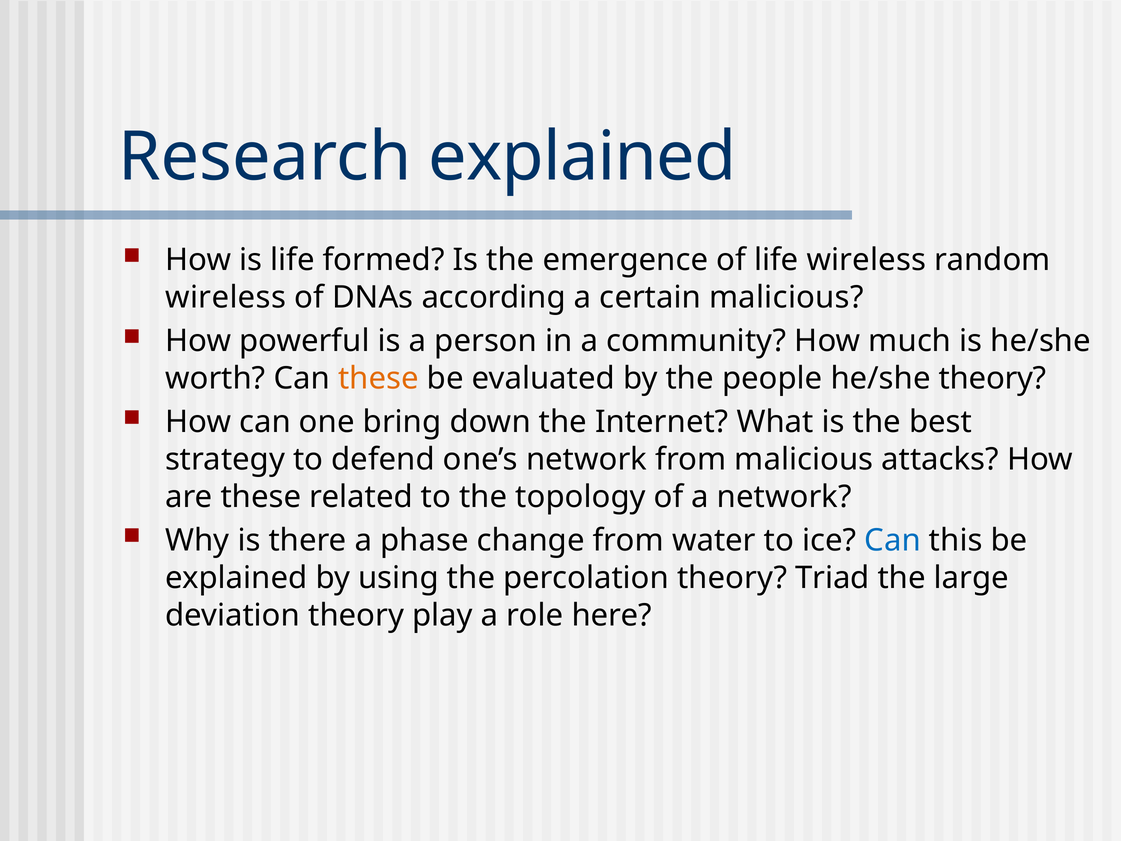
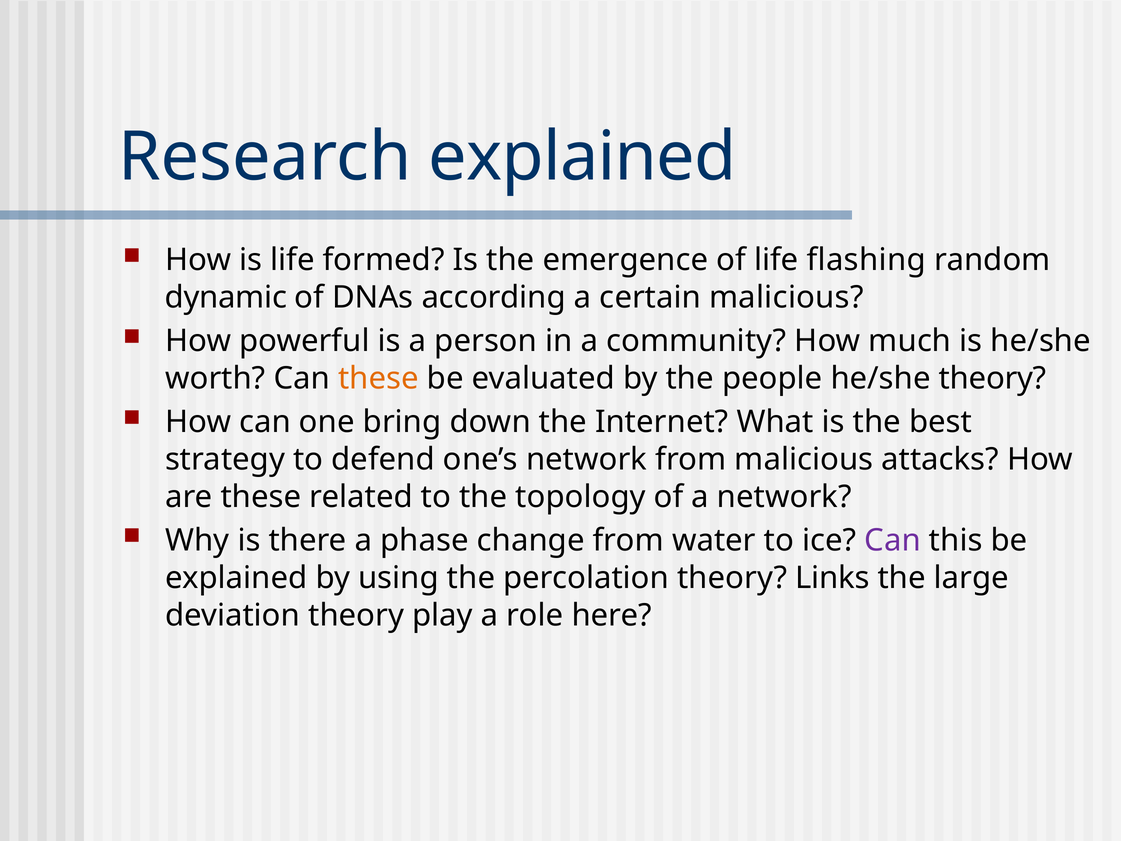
life wireless: wireless -> flashing (866, 260)
wireless: wireless -> dynamic (226, 297)
Can colour: blue -> purple (893, 540)
Triad: Triad -> Links (832, 578)
